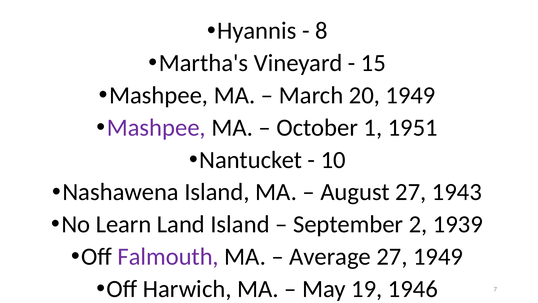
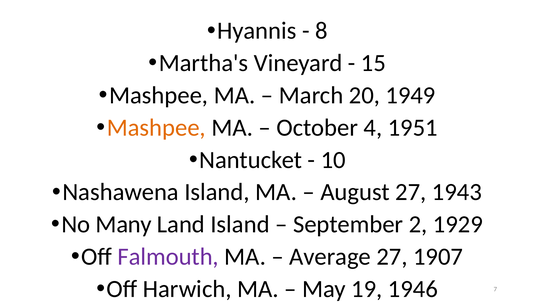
Mashpee colour: purple -> orange (156, 127)
1: 1 -> 4 (373, 127)
Learn: Learn -> Many (124, 224)
1939: 1939 -> 1929 (458, 224)
27 1949: 1949 -> 1907 (438, 256)
